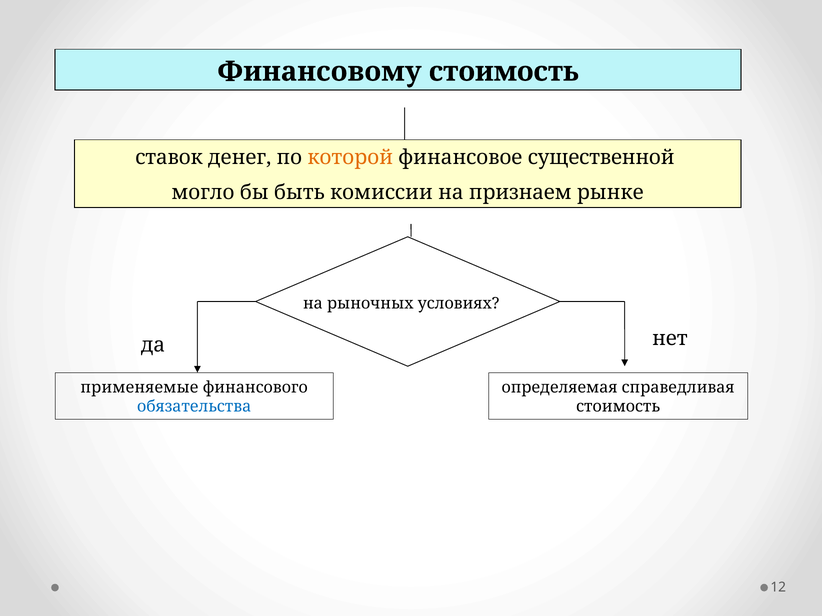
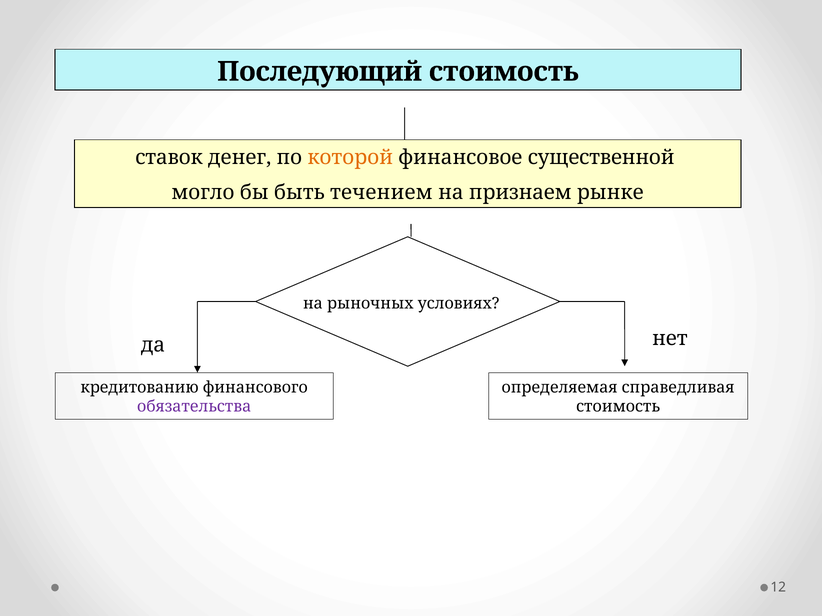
Финансовому: Финансовому -> Последующий (320, 72)
комиссии: комиссии -> течением (381, 193)
применяемые: применяемые -> кредитованию (140, 388)
обязательства colour: blue -> purple (194, 407)
